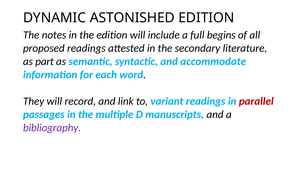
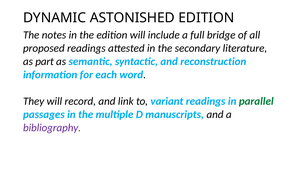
begins: begins -> bridge (221, 35)
accommodate: accommodate -> reconstruction (213, 61)
parallel colour: red -> green (256, 101)
